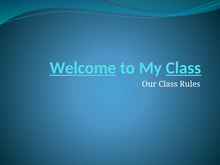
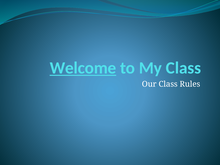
Class underline: present -> none (183, 68)
